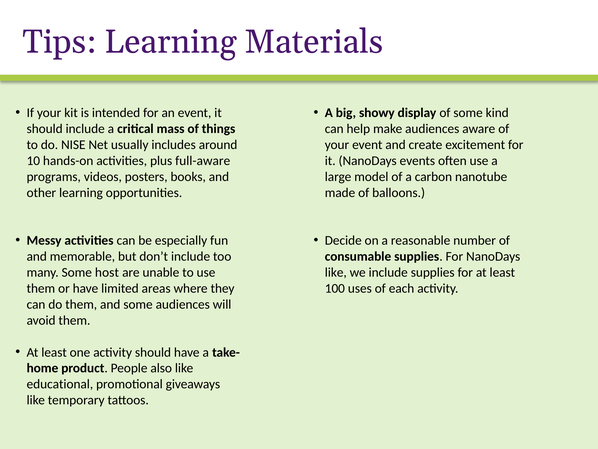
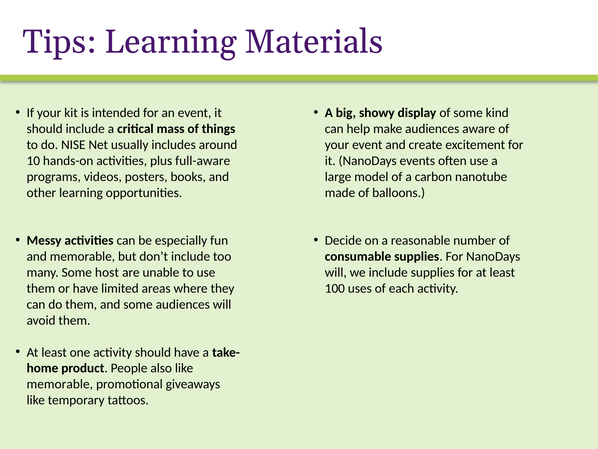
like: like -> will (336, 272)
educational: educational -> memorable (60, 384)
